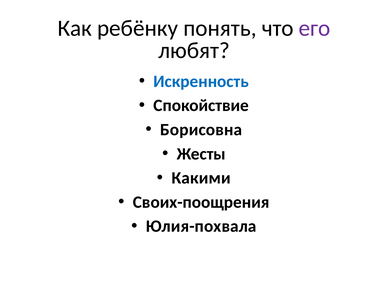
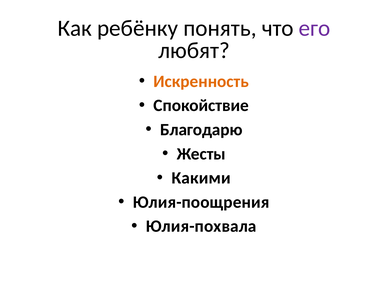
Искренность colour: blue -> orange (201, 81)
Борисовна: Борисовна -> Благодарю (201, 130)
Своих-поощрения: Своих-поощрения -> Юлия-поощрения (201, 202)
